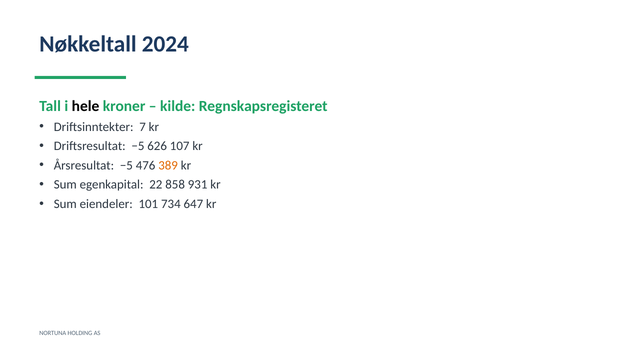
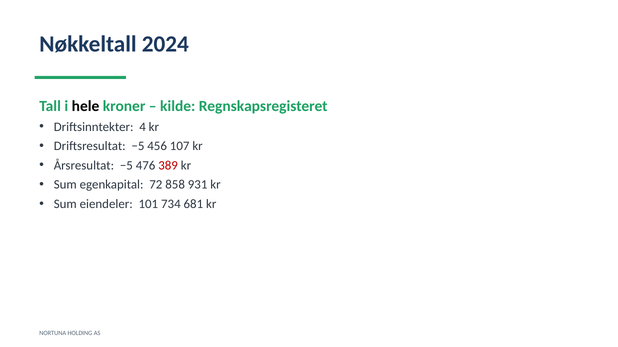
7: 7 -> 4 (143, 127)
626: 626 -> 456 (157, 146)
389 colour: orange -> red (168, 166)
22: 22 -> 72 (156, 185)
647: 647 -> 681 (193, 204)
